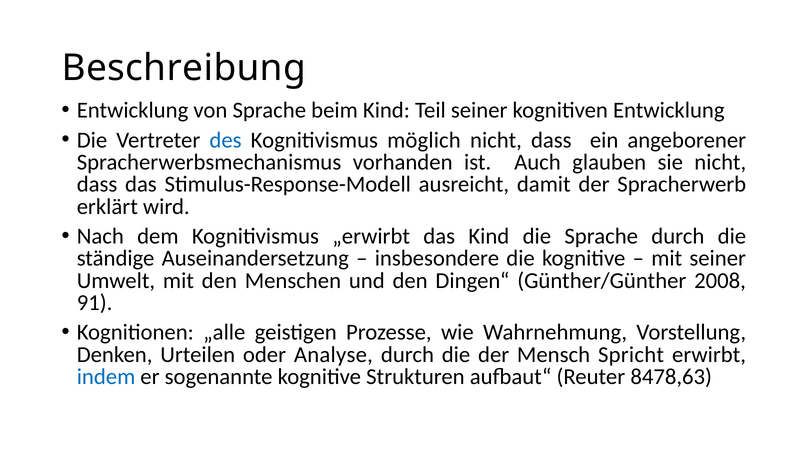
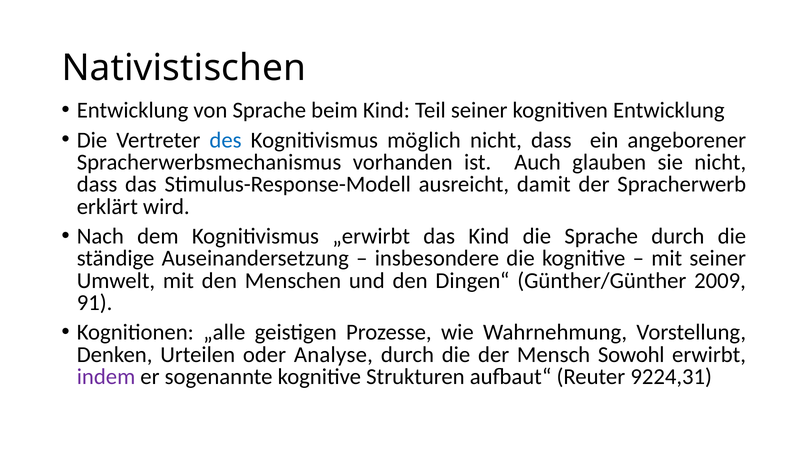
Beschreibung: Beschreibung -> Nativistischen (184, 68)
2008: 2008 -> 2009 (720, 280)
Spricht: Spricht -> Sowohl (631, 354)
indem colour: blue -> purple (106, 376)
8478,63: 8478,63 -> 9224,31 (671, 376)
